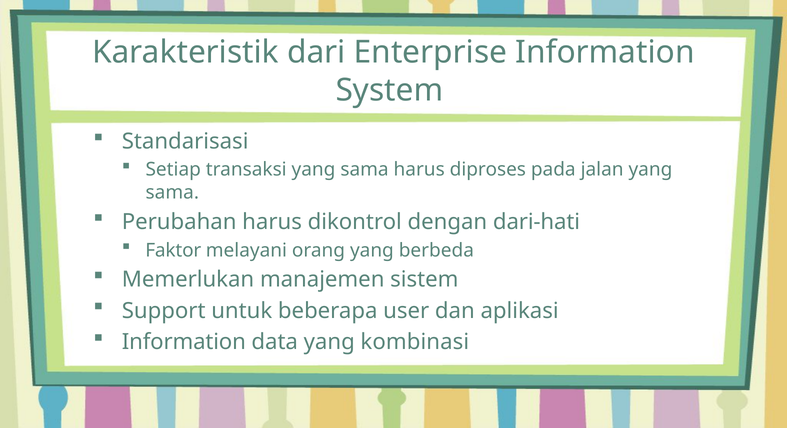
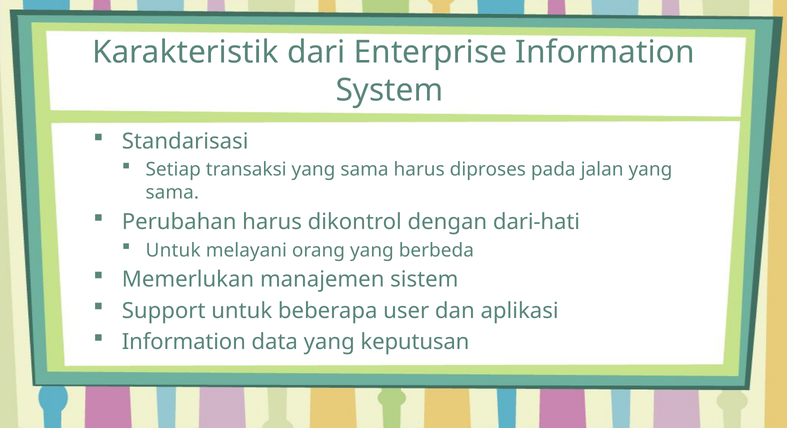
Faktor: Faktor -> Untuk (173, 250)
kombinasi: kombinasi -> keputusan (415, 342)
